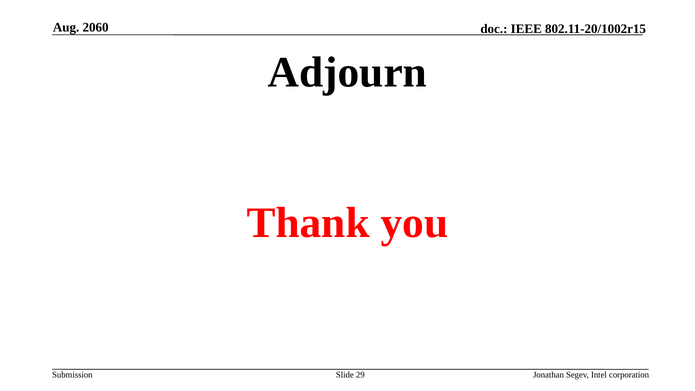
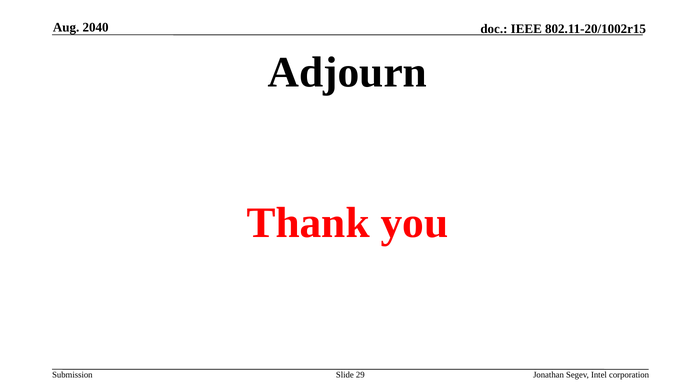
2060: 2060 -> 2040 (96, 28)
